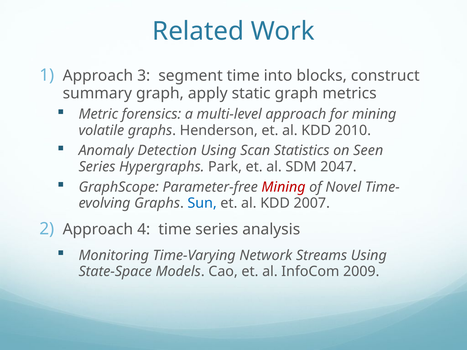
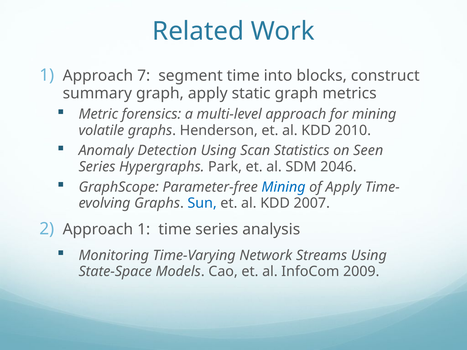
3: 3 -> 7 (144, 76)
2047: 2047 -> 2046 (338, 167)
Mining colour: red -> blue (284, 187)
of Novel: Novel -> Apply (343, 187)
Approach 4: 4 -> 1 (144, 229)
